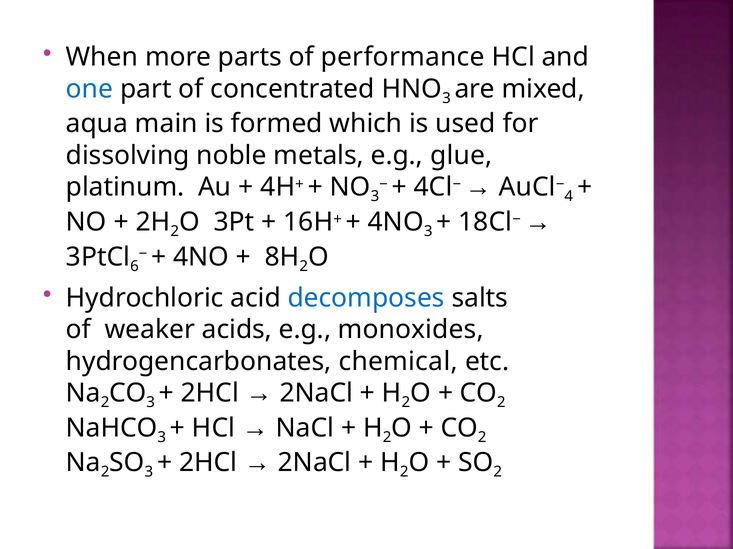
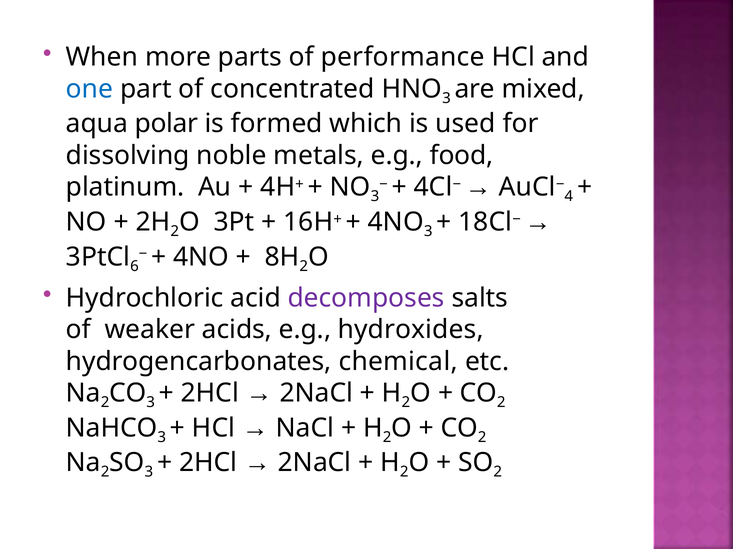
main: main -> polar (166, 124)
glue: glue -> food (461, 156)
decomposes colour: blue -> purple (366, 298)
monoxides: monoxides -> hydroxides (411, 330)
